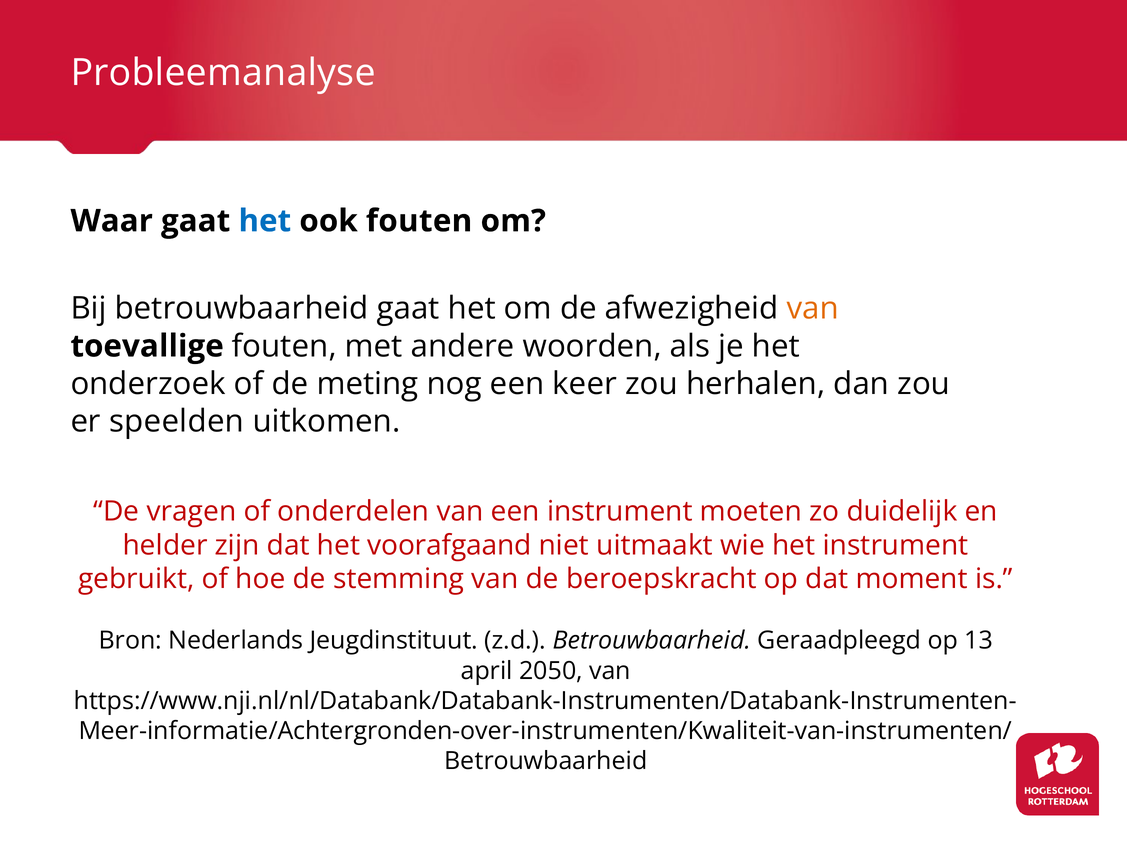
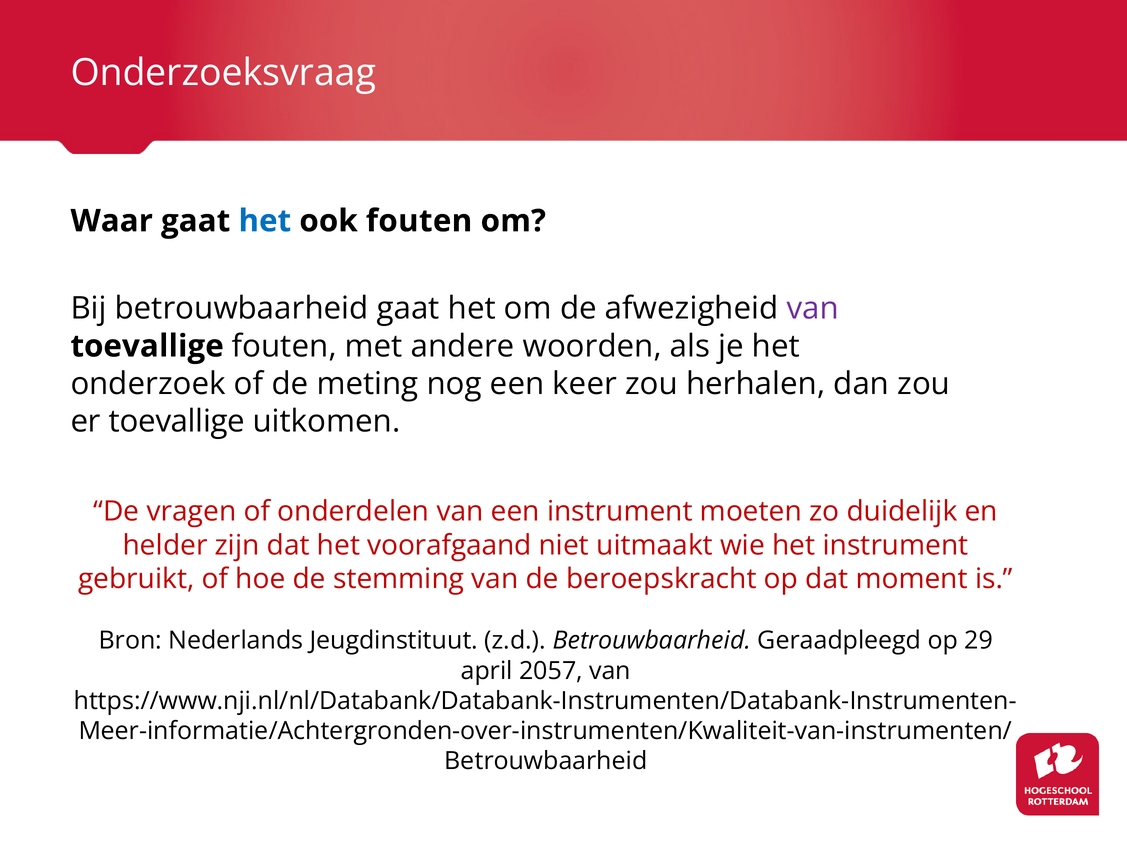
Probleemanalyse: Probleemanalyse -> Onderzoeksvraag (223, 73)
van colour: orange -> purple (813, 309)
er speelden: speelden -> toevallige (177, 421)
13: 13 -> 29 (979, 641)
2050: 2050 -> 2057 (551, 671)
